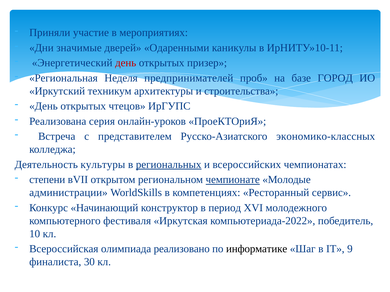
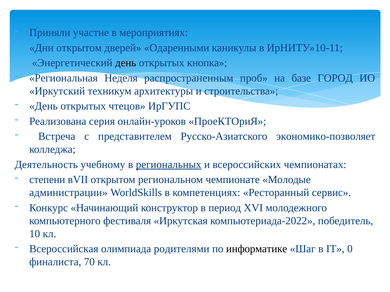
Дни значимые: значимые -> открытом (79, 48)
день colour: red -> black (126, 63)
призер: призер -> кнопка (207, 63)
предпринимателей: предпринимателей -> распространенным (189, 78)
экономико-классных: экономико-классных -> экономико-позволяет (326, 137)
культуры: культуры -> учебному (103, 165)
чемпионате underline: present -> none (233, 180)
реализовано: реализовано -> родителями (182, 249)
9: 9 -> 0 (350, 249)
30: 30 -> 70 (89, 262)
